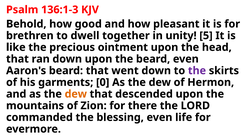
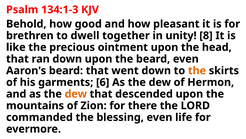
136:1-3: 136:1-3 -> 134:1-3 (60, 10)
5: 5 -> 8 (206, 35)
the colour: purple -> orange (197, 70)
0: 0 -> 6 (103, 82)
